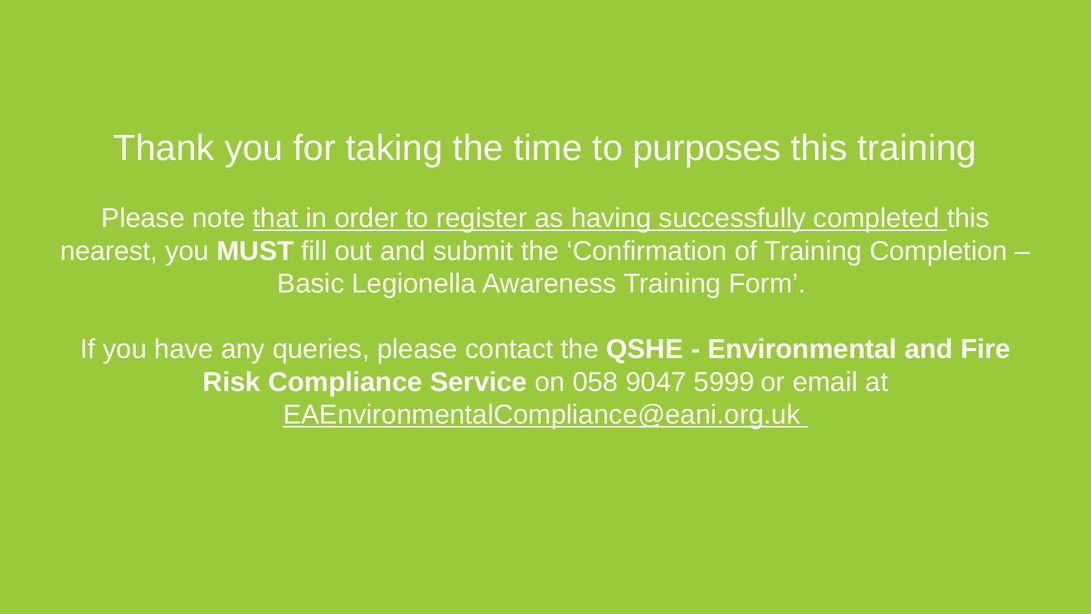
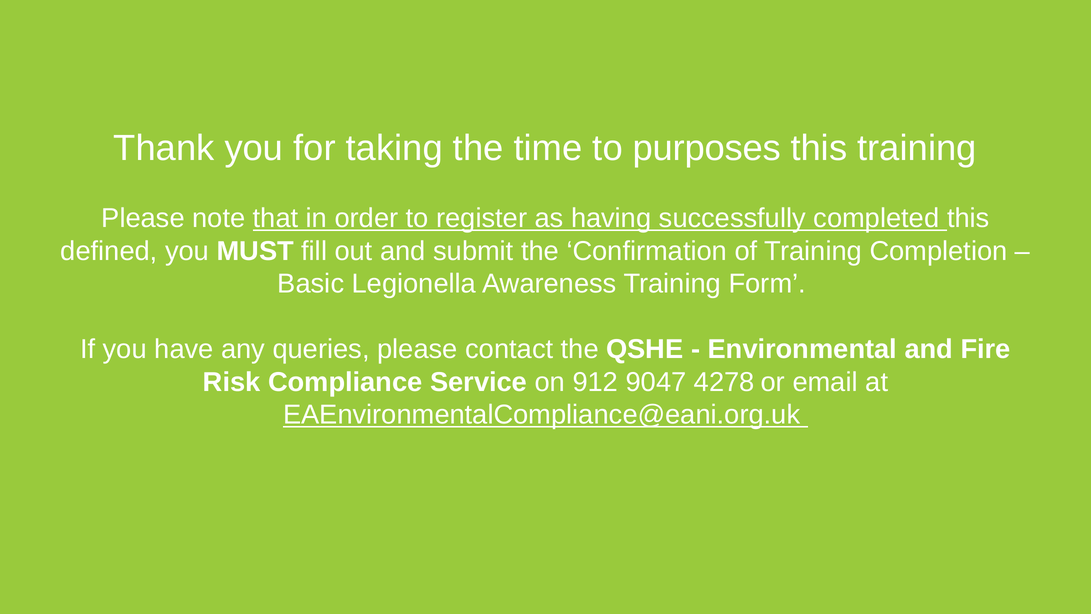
nearest: nearest -> defined (109, 251)
058: 058 -> 912 (595, 382)
5999: 5999 -> 4278 (724, 382)
